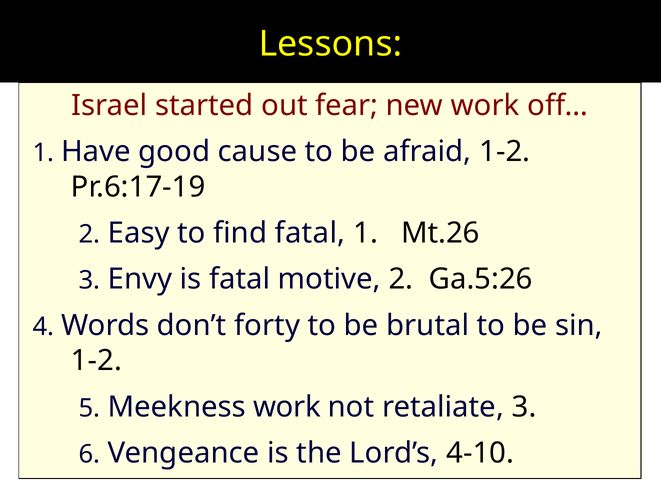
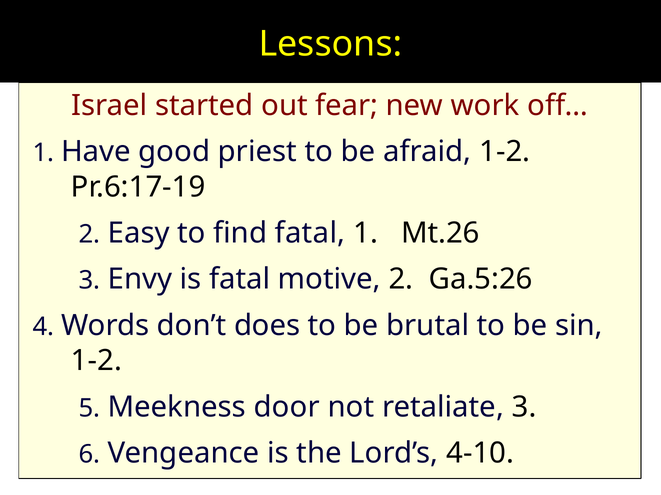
cause: cause -> priest (257, 152)
forty: forty -> does (267, 326)
Meekness work: work -> door (287, 408)
